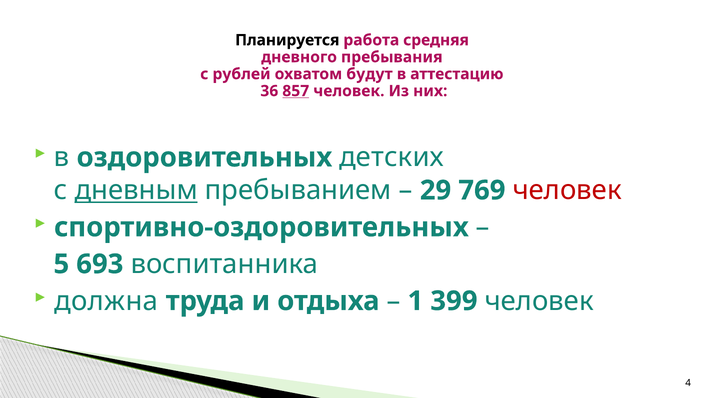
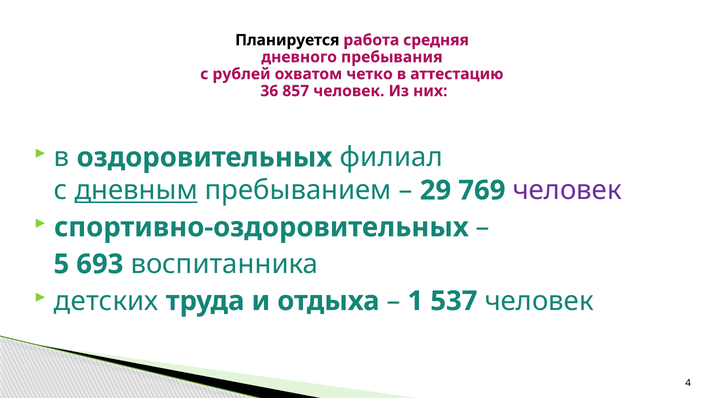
будут: будут -> четко (370, 74)
857 underline: present -> none (296, 91)
детских: детских -> филиал (391, 158)
человек colour: red -> purple (567, 190)
должна: должна -> детских (106, 301)
399: 399 -> 537 (454, 301)
